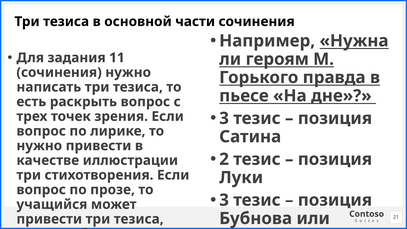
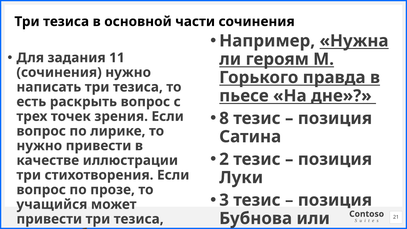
3: 3 -> 8 (224, 118)
